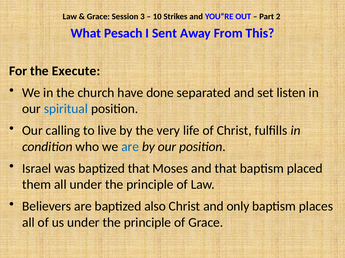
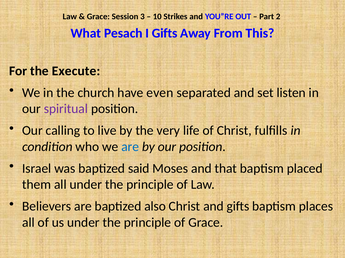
I Sent: Sent -> Gifts (165, 33)
done: done -> even (160, 93)
spiritual colour: blue -> purple (66, 109)
baptized that: that -> said (139, 169)
and only: only -> gifts (238, 207)
